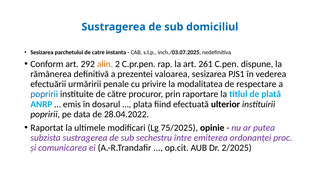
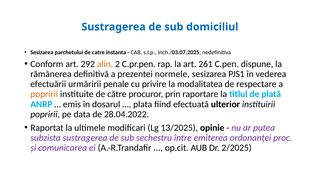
valoarea: valoarea -> normele (172, 74)
popririi colour: blue -> orange (44, 94)
75/2025: 75/2025 -> 13/2025 (179, 128)
